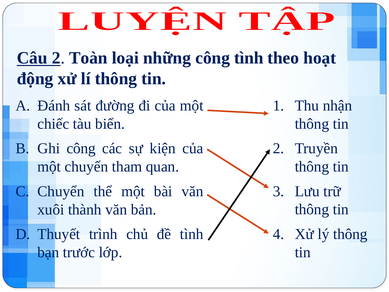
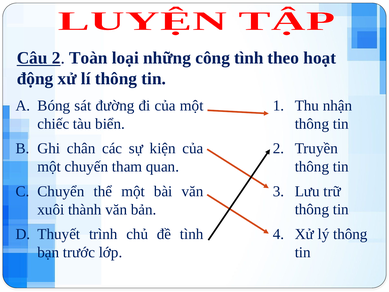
Đánh: Đánh -> Bóng (54, 106)
Ghi công: công -> chân (81, 148)
